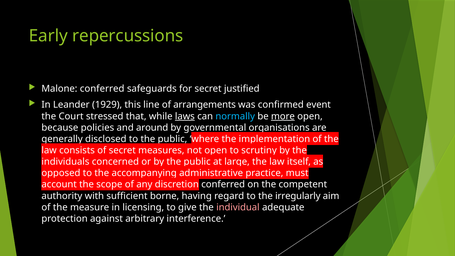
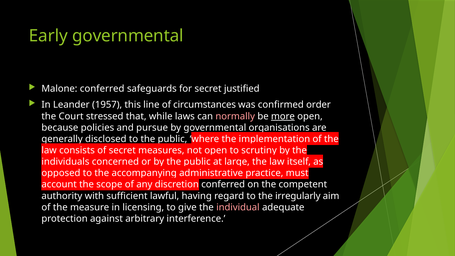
Early repercussions: repercussions -> governmental (128, 36)
1929: 1929 -> 1957 (107, 105)
arrangements: arrangements -> circumstances (205, 105)
event: event -> order (319, 105)
laws underline: present -> none (185, 116)
normally colour: light blue -> pink (235, 116)
around: around -> pursue (152, 128)
borne: borne -> lawful (165, 196)
